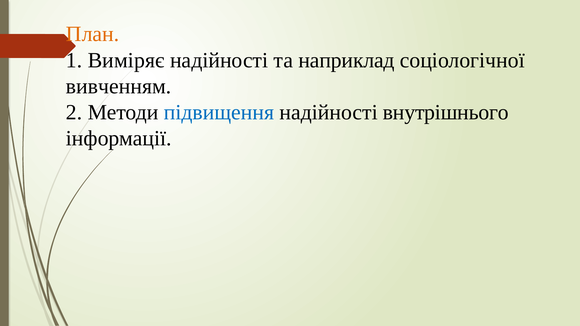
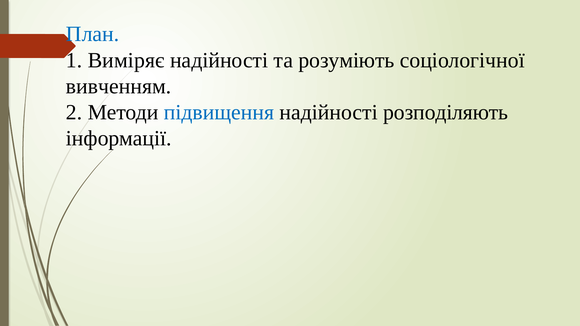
План colour: orange -> blue (93, 34)
наприклад: наприклад -> розуміють (346, 60)
внутрішнього: внутрішнього -> розподіляють (446, 112)
